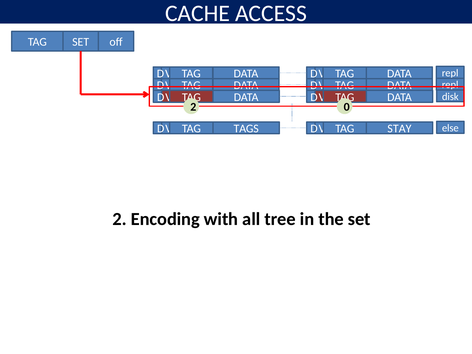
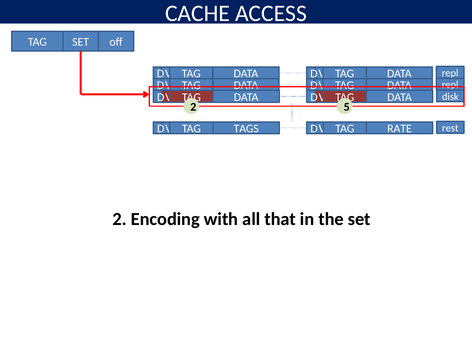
0: 0 -> 5 (347, 107)
STAY: STAY -> RATE (400, 129)
else: else -> rest (450, 128)
tree: tree -> that (280, 219)
